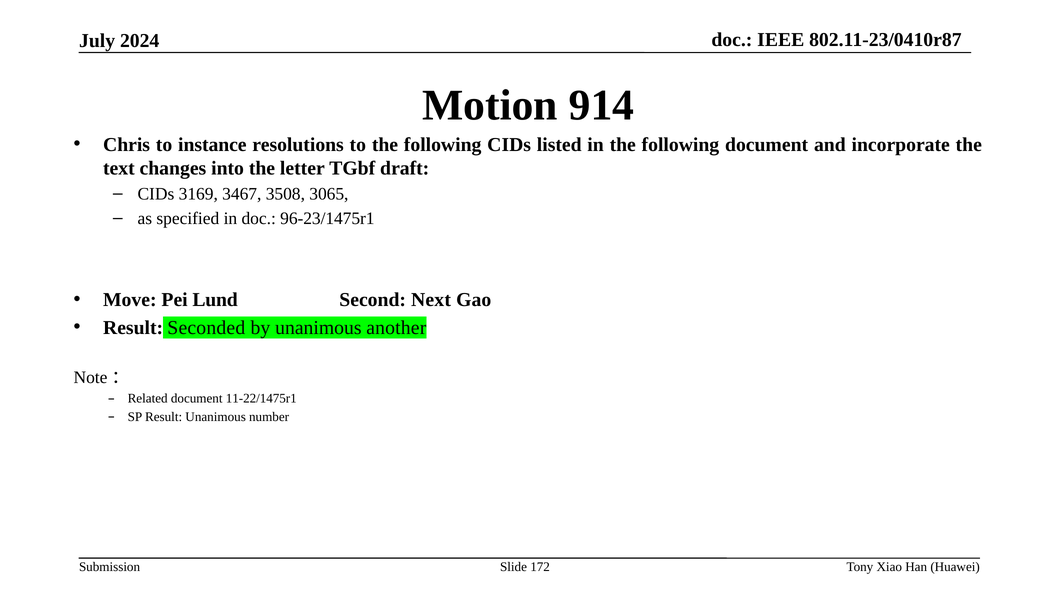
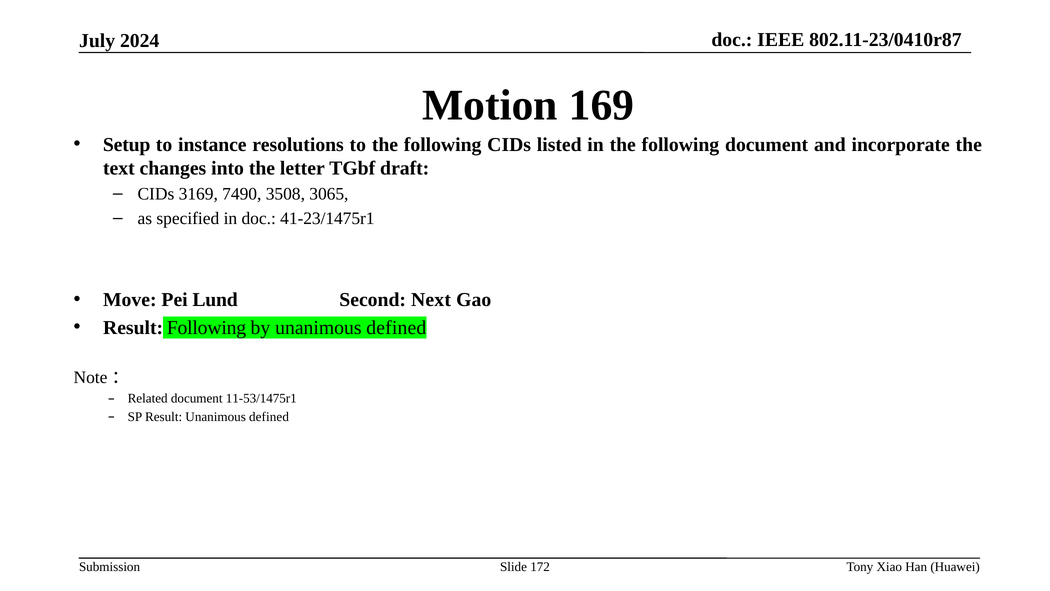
914: 914 -> 169 (602, 105)
Chris: Chris -> Setup (127, 144)
3467: 3467 -> 7490 (242, 194)
96-23/1475r1: 96-23/1475r1 -> 41-23/1475r1 (327, 218)
Result Seconded: Seconded -> Following (206, 327)
by unanimous another: another -> defined (396, 327)
11-22/1475r1: 11-22/1475r1 -> 11-53/1475r1 (261, 398)
Result Unanimous number: number -> defined (269, 417)
